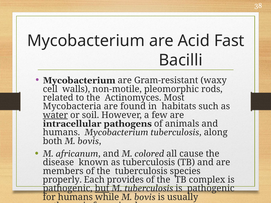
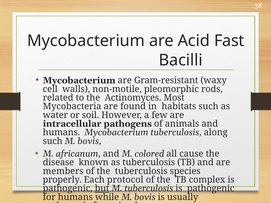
water underline: present -> none (55, 115)
both: both -> such (53, 141)
provides: provides -> protocol (125, 180)
